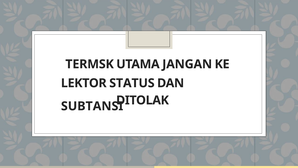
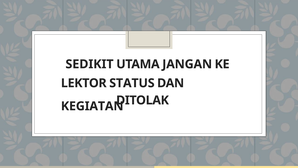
TERMSK: TERMSK -> SEDIKIT (90, 64)
SUBTANSI: SUBTANSI -> KEGIATAN (92, 106)
